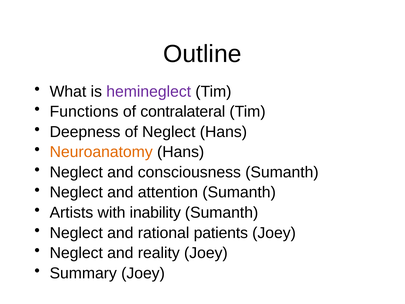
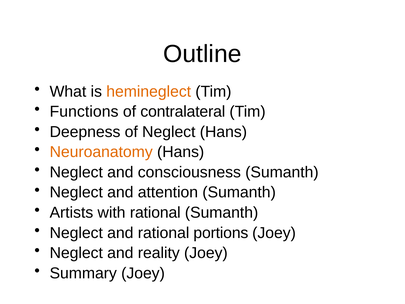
hemineglect colour: purple -> orange (149, 91)
with inability: inability -> rational (155, 212)
patients: patients -> portions (221, 233)
